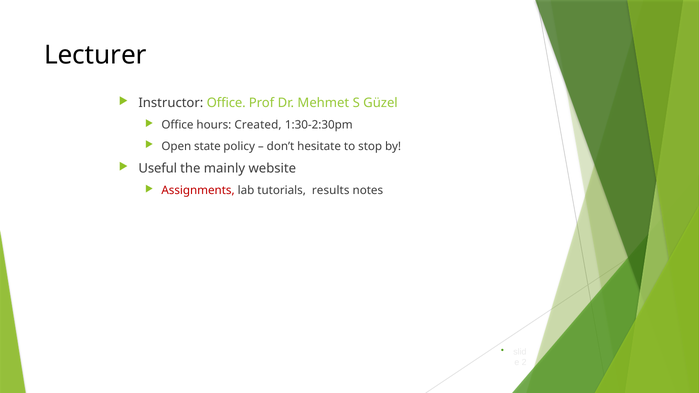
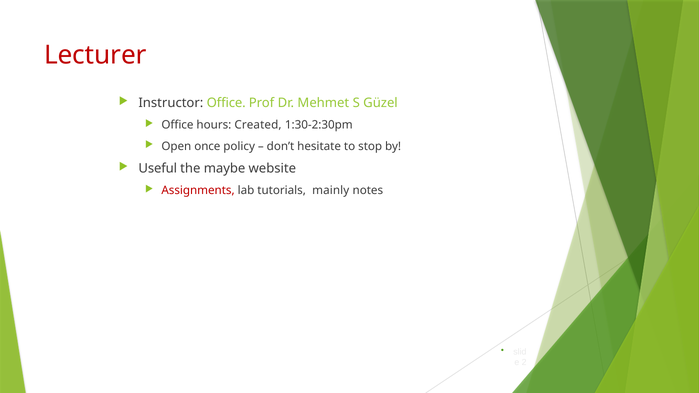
Lecturer colour: black -> red (95, 55)
state: state -> once (207, 146)
mainly: mainly -> maybe (225, 169)
results: results -> mainly (331, 191)
